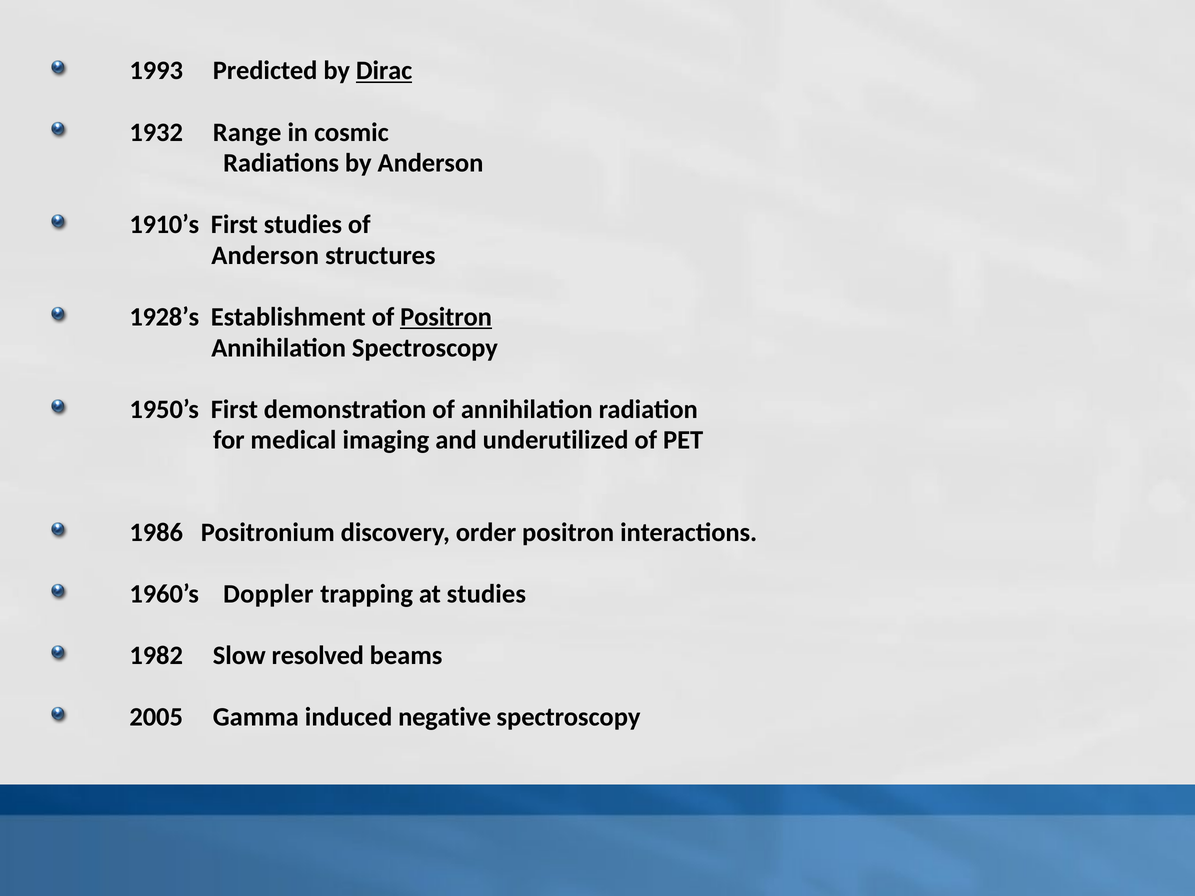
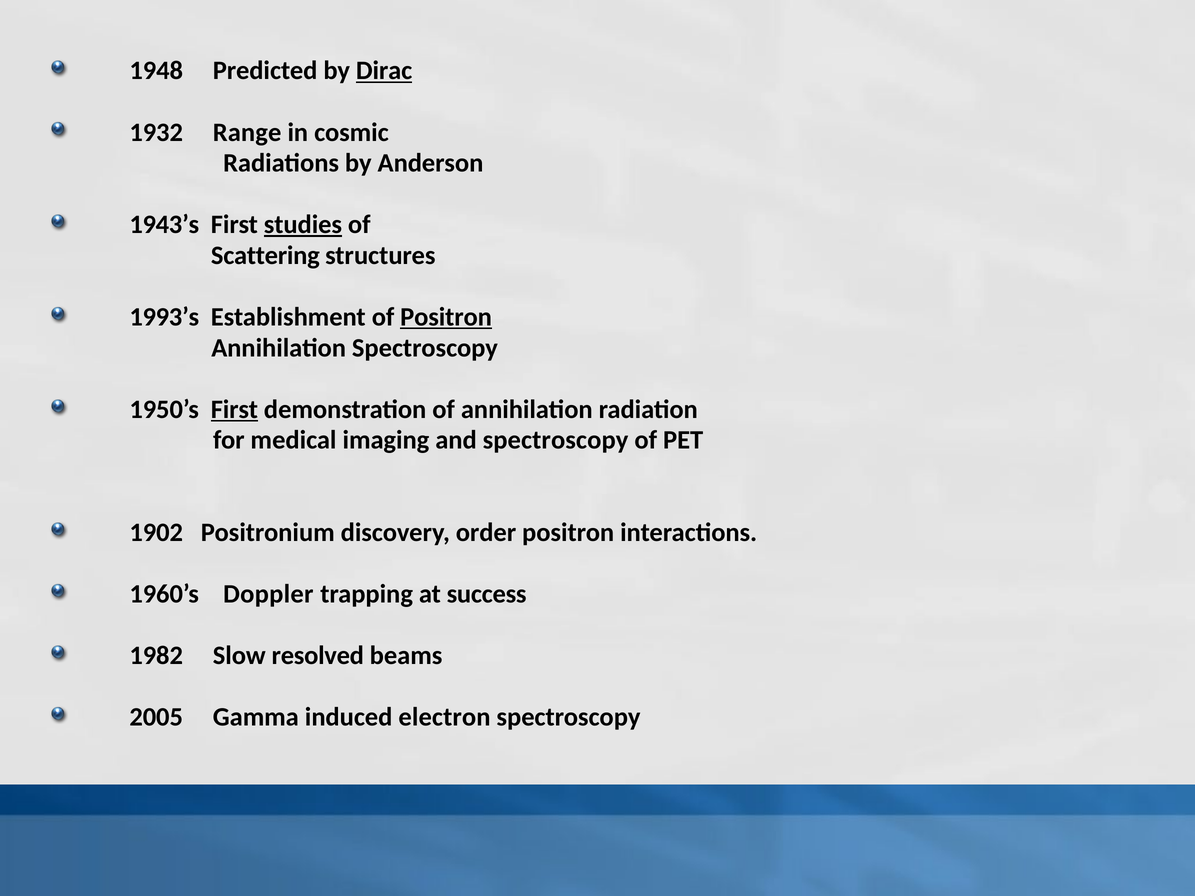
1993: 1993 -> 1948 (156, 71)
1910’s: 1910’s -> 1943’s (164, 225)
studies underline: none -> present (303, 225)
Anderson: Anderson -> Scattering (265, 256)
1928’s: 1928’s -> 1993’s (164, 317)
First underline: none -> present (234, 409)
and underutilized: underutilized -> spectroscopy (556, 440)
1986: 1986 -> 1902 (156, 533)
at studies: studies -> success (487, 594)
negative: negative -> electron (444, 717)
